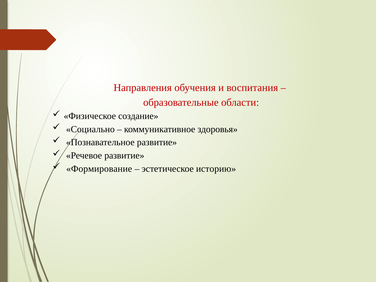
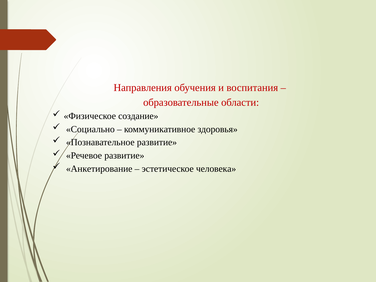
Формирование: Формирование -> Анкетирование (99, 169)
историю: историю -> человека (216, 169)
